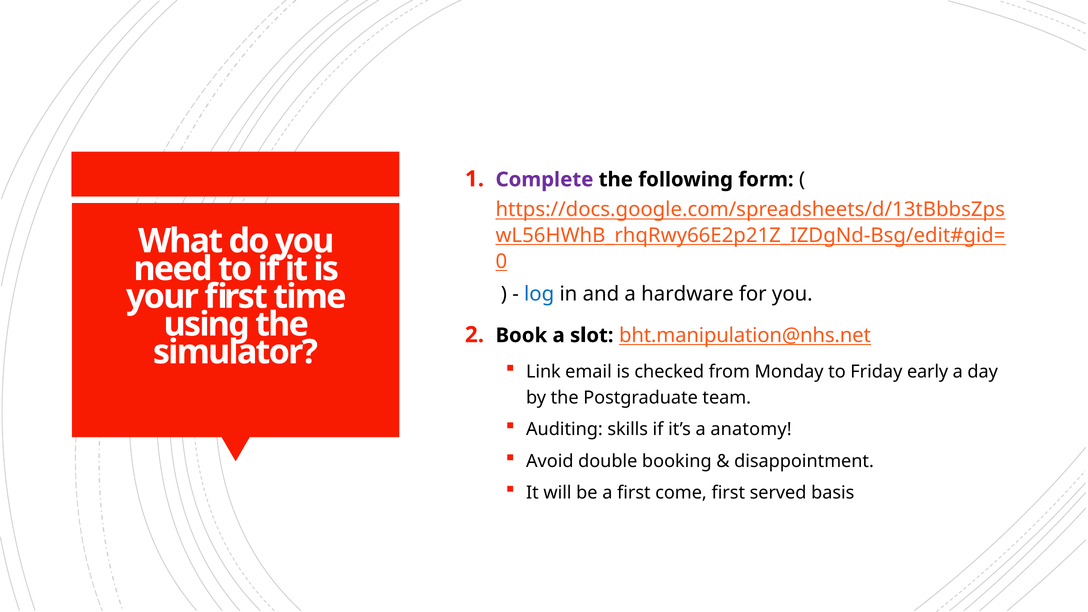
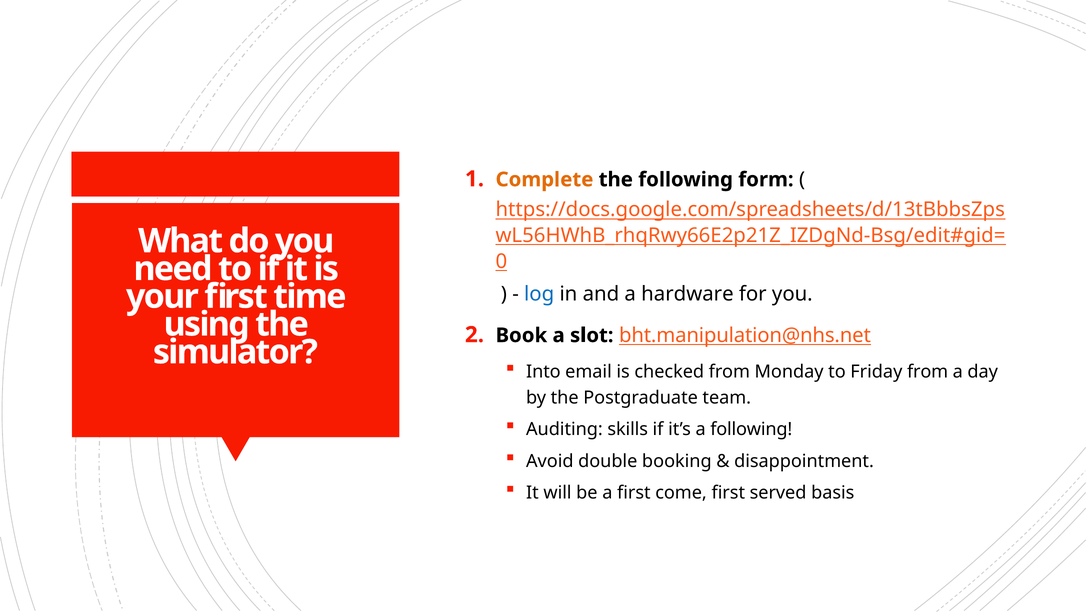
Complete colour: purple -> orange (544, 180)
Link: Link -> Into (543, 372)
Friday early: early -> from (928, 372)
a anatomy: anatomy -> following (751, 429)
